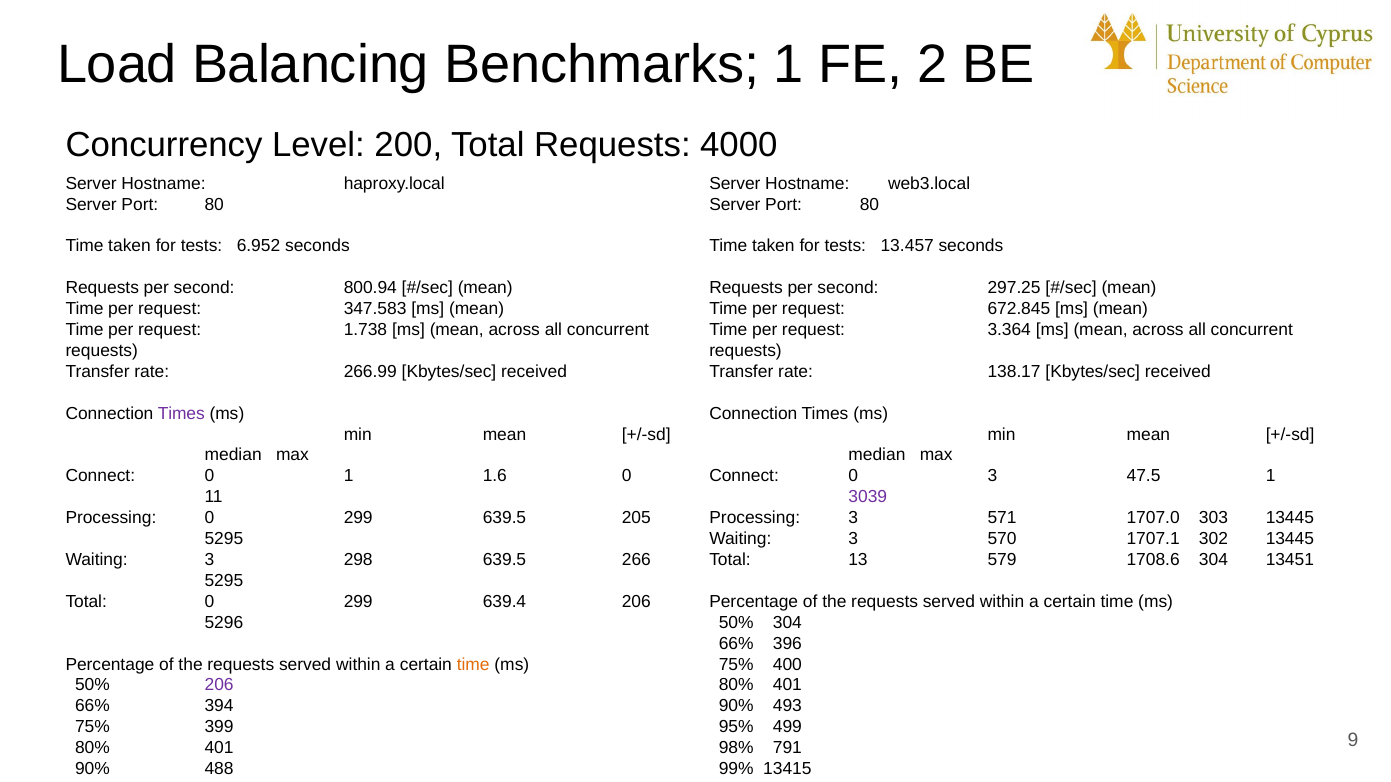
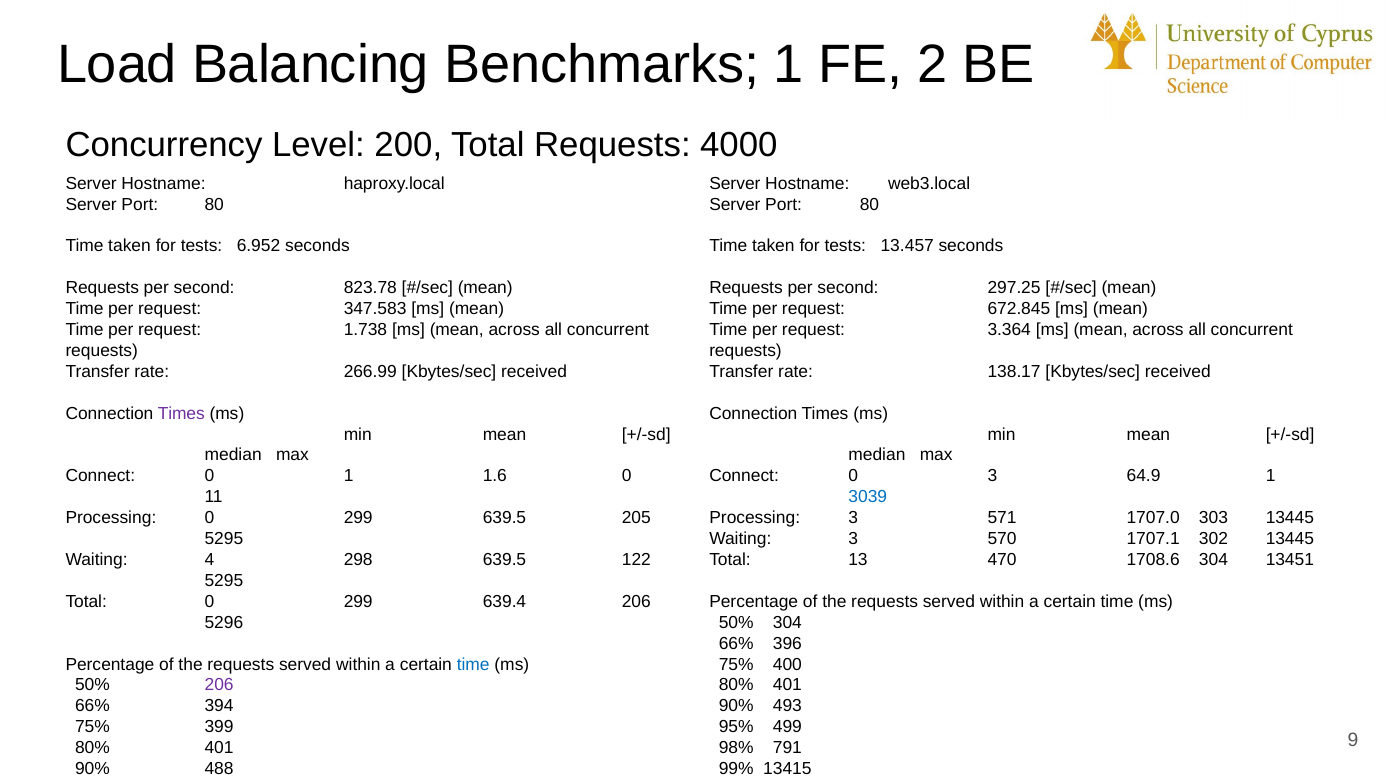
800.94: 800.94 -> 823.78 (370, 288)
47.5: 47.5 -> 64.9 (1144, 476)
3039 colour: purple -> blue (868, 497)
3: 3 -> 4 (209, 560)
266: 266 -> 122 (636, 560)
579: 579 -> 470 (1002, 560)
time colour: orange -> blue (473, 665)
